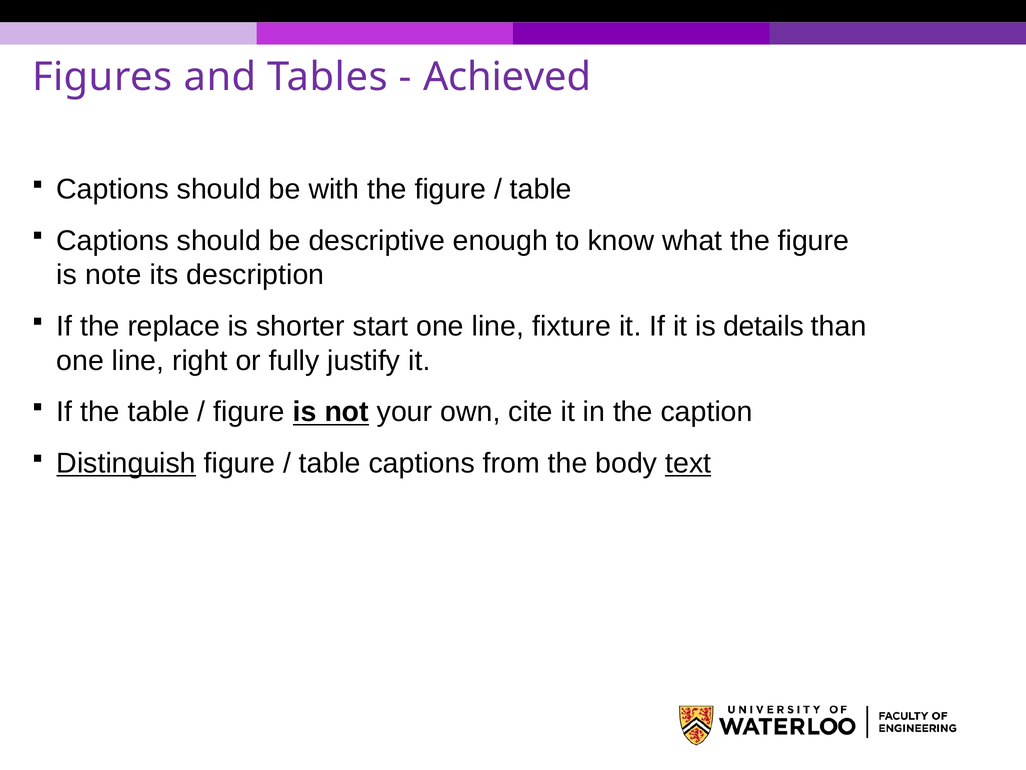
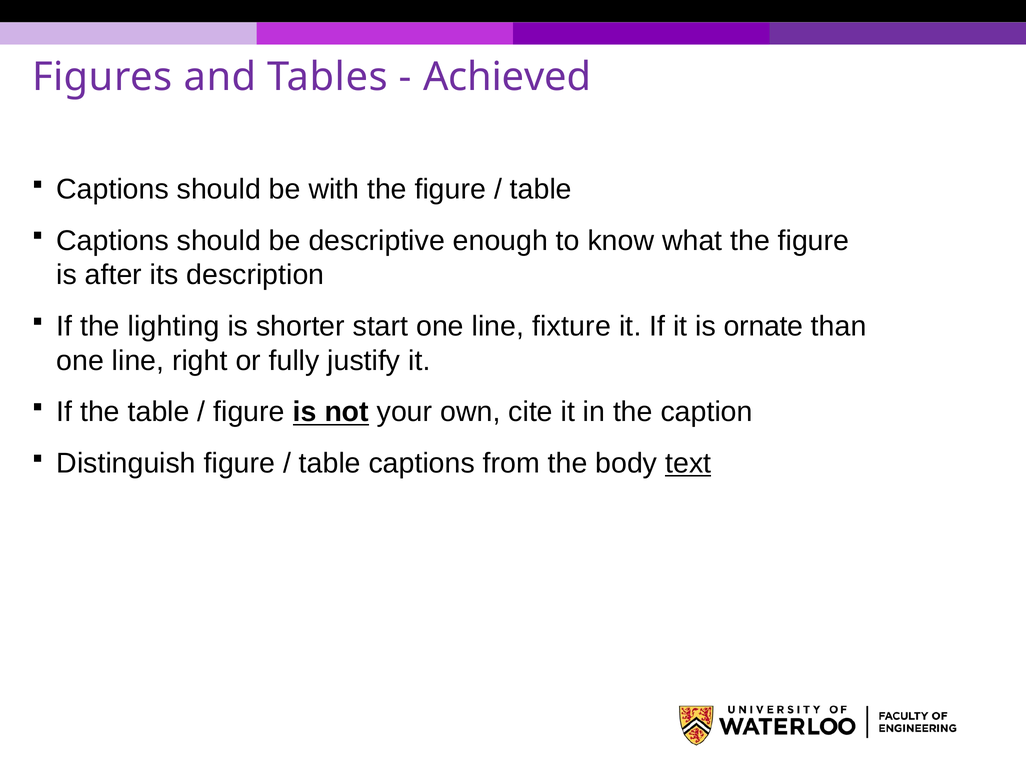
note: note -> after (113, 275)
replace: replace -> lighting (174, 326)
details: details -> ornate (763, 326)
Distinguish underline: present -> none (126, 463)
